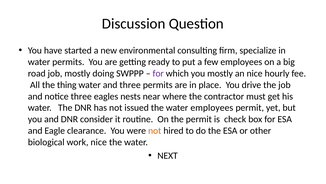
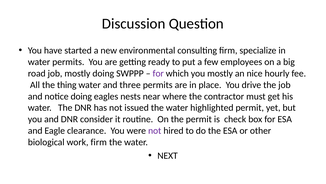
notice three: three -> doing (81, 96)
water employees: employees -> highlighted (212, 107)
not colour: orange -> purple (155, 130)
work nice: nice -> firm (99, 142)
